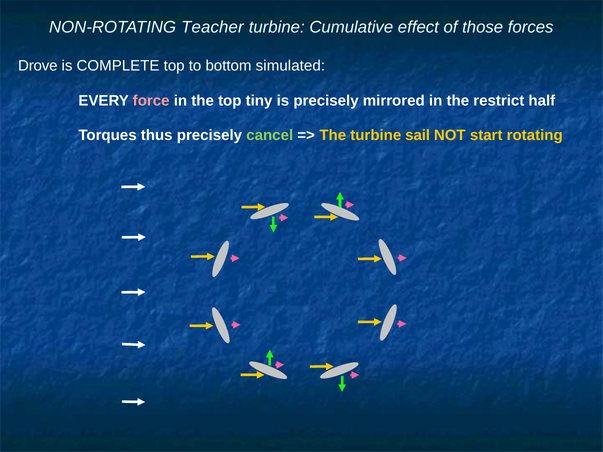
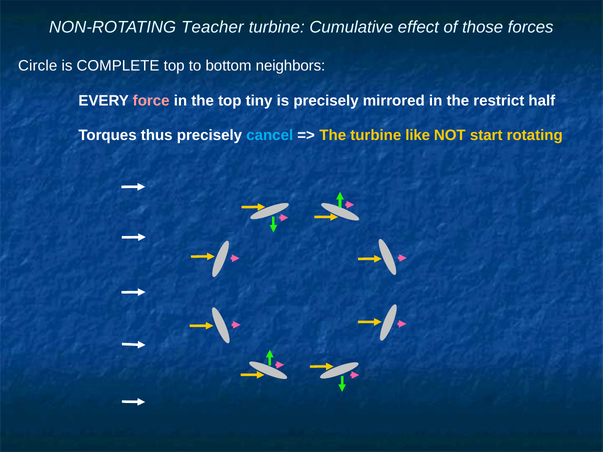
Drove: Drove -> Circle (38, 66)
simulated: simulated -> neighbors (290, 66)
cancel colour: light green -> light blue (270, 136)
sail: sail -> like (418, 136)
